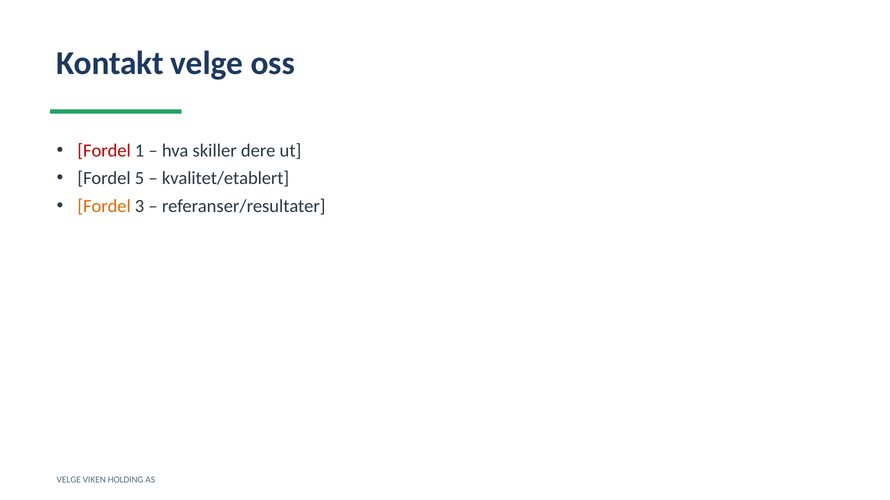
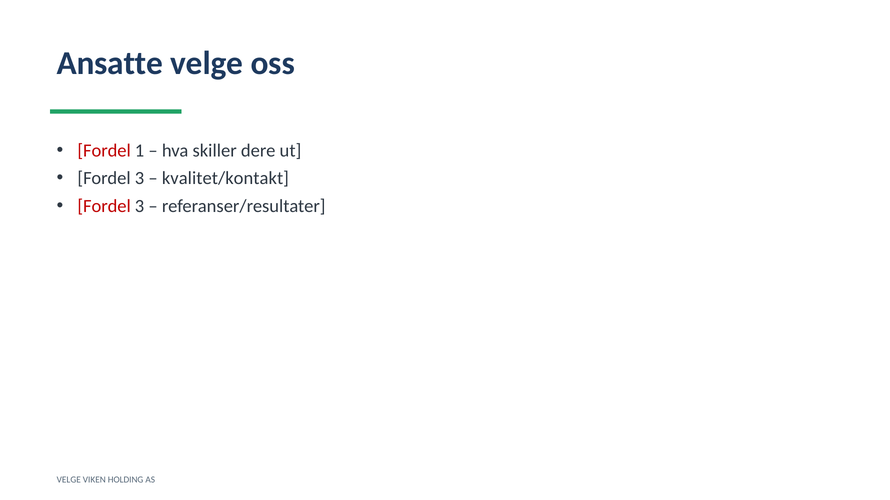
Kontakt: Kontakt -> Ansatte (110, 64)
5: 5 -> 3 (140, 179)
kvalitet/etablert: kvalitet/etablert -> kvalitet/kontakt (225, 179)
Fordel colour: orange -> red (104, 206)
